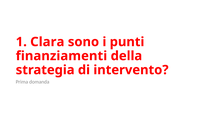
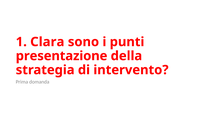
finanziamenti: finanziamenti -> presentazione (62, 56)
